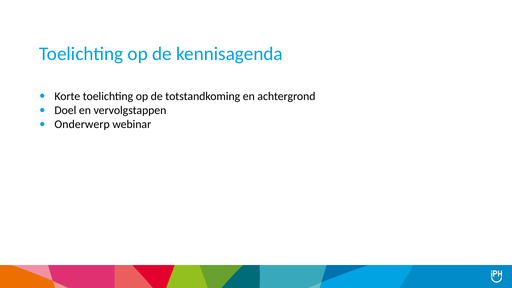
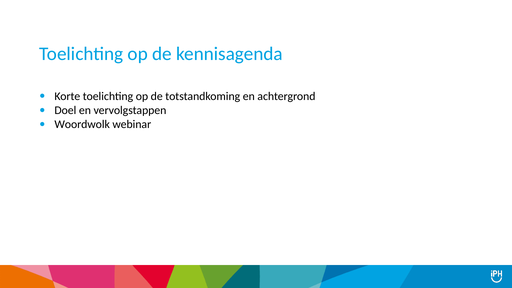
Onderwerp: Onderwerp -> Woordwolk (82, 124)
